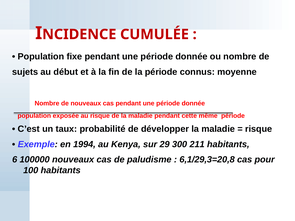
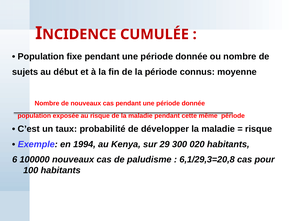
211: 211 -> 020 (197, 144)
